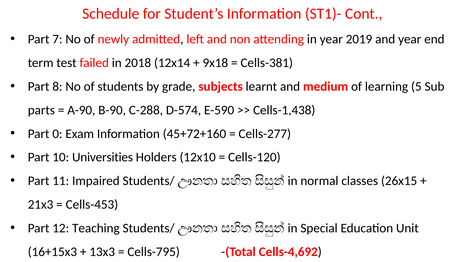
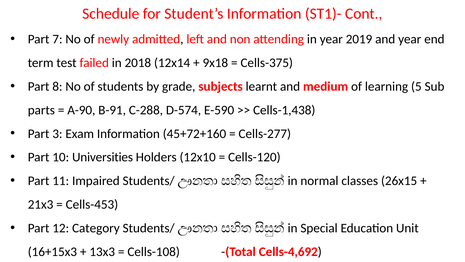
Cells-381: Cells-381 -> Cells-375 (267, 63)
B-90: B-90 -> B-91 (112, 110)
0: 0 -> 3 (57, 133)
Teaching: Teaching -> Category (96, 228)
Cells-795: Cells-795 -> Cells-108 (154, 251)
